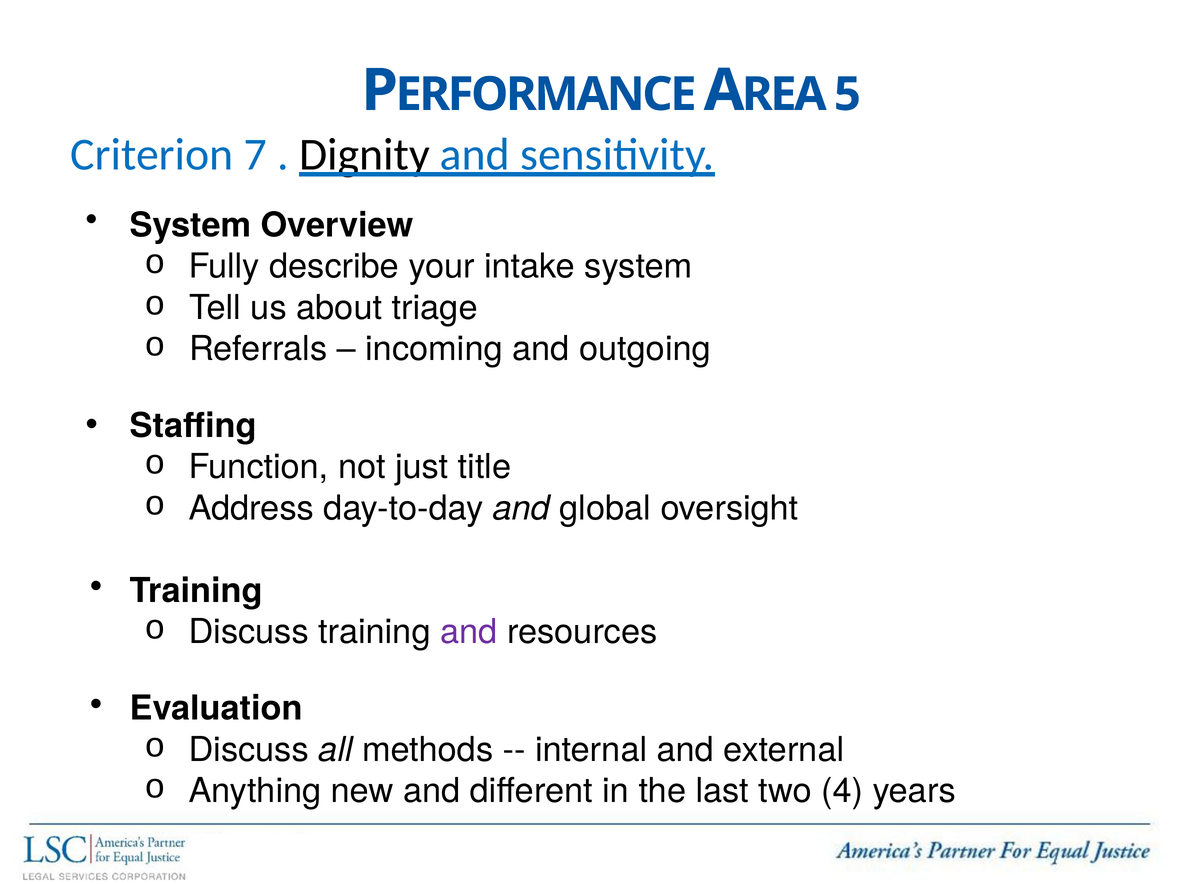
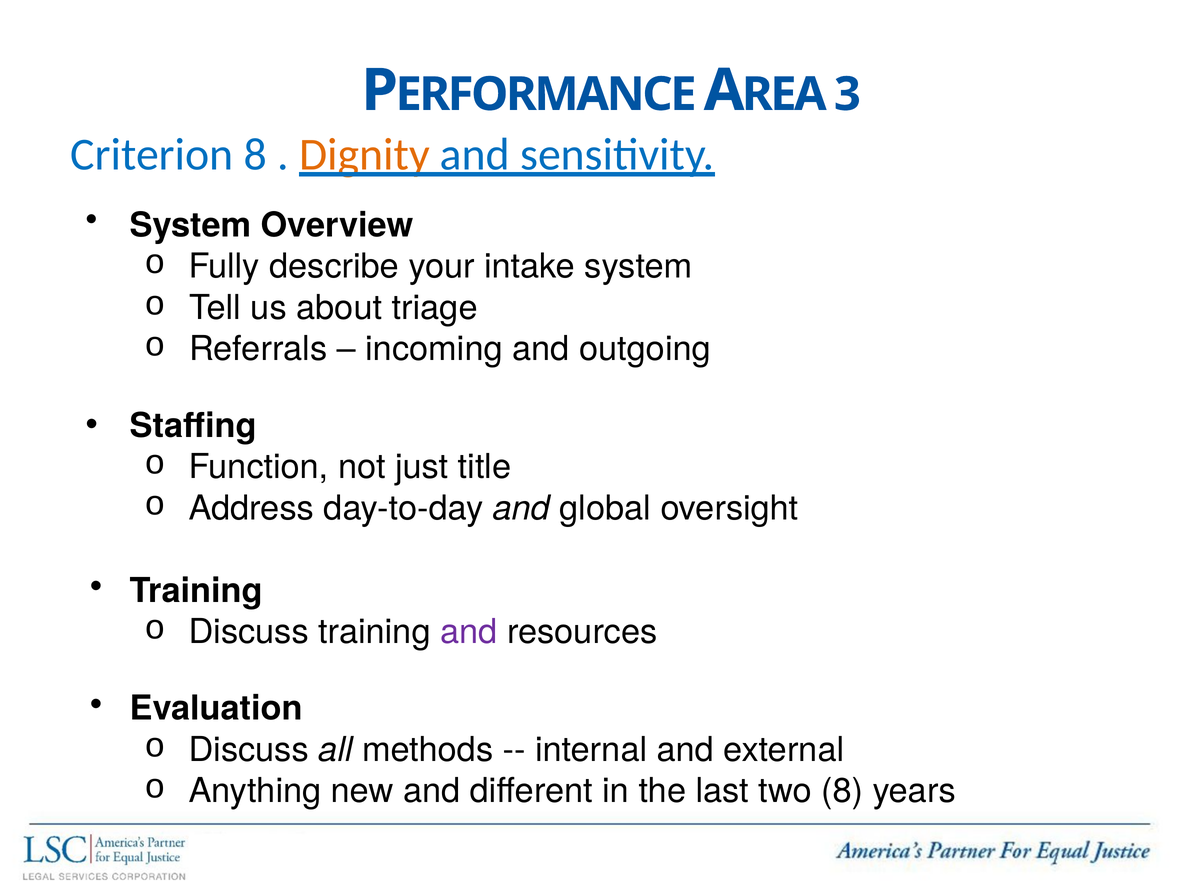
5: 5 -> 3 (847, 94)
Criterion 7: 7 -> 8 (255, 154)
Dignity colour: black -> orange (364, 154)
two 4: 4 -> 8 (842, 791)
